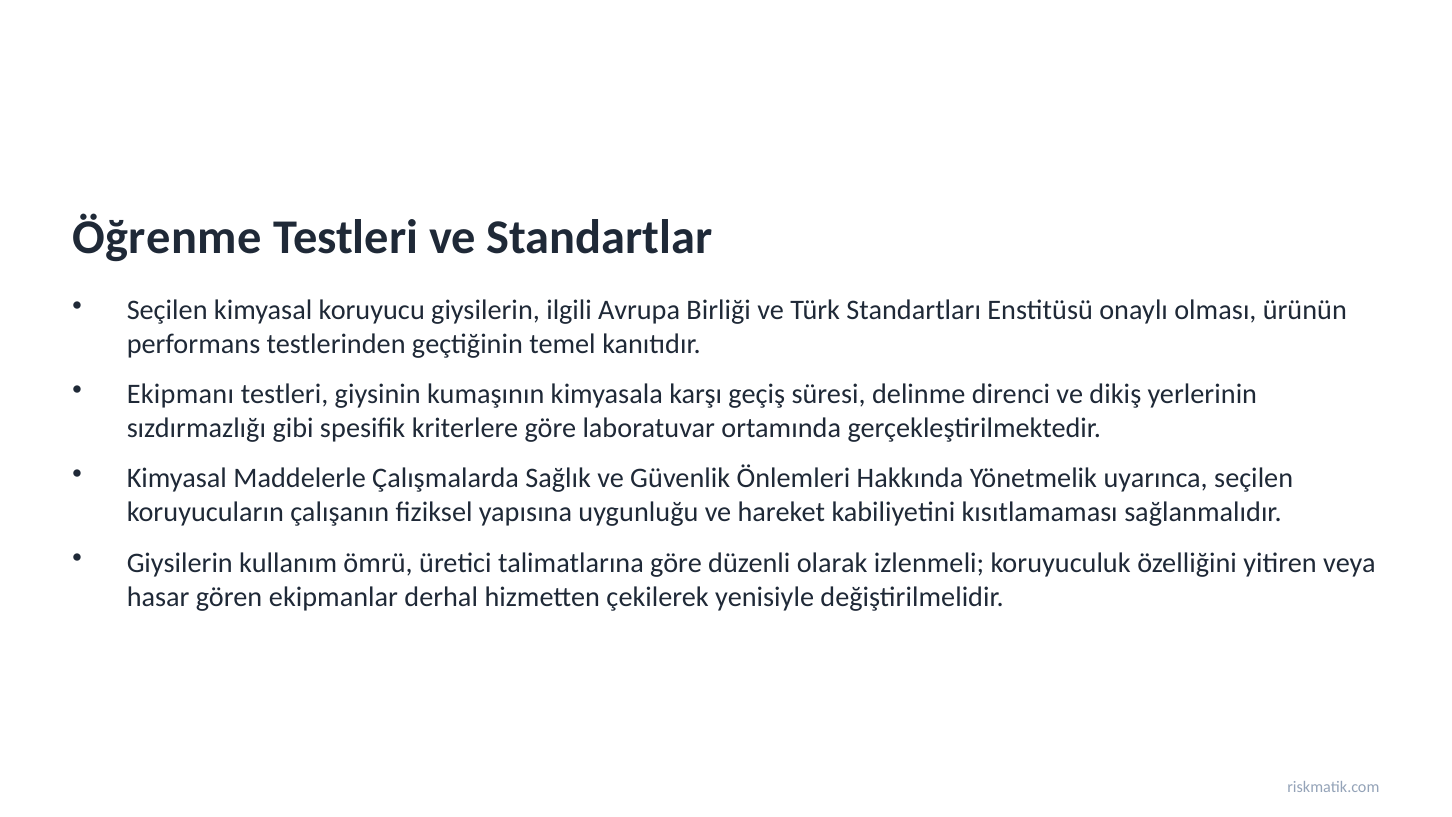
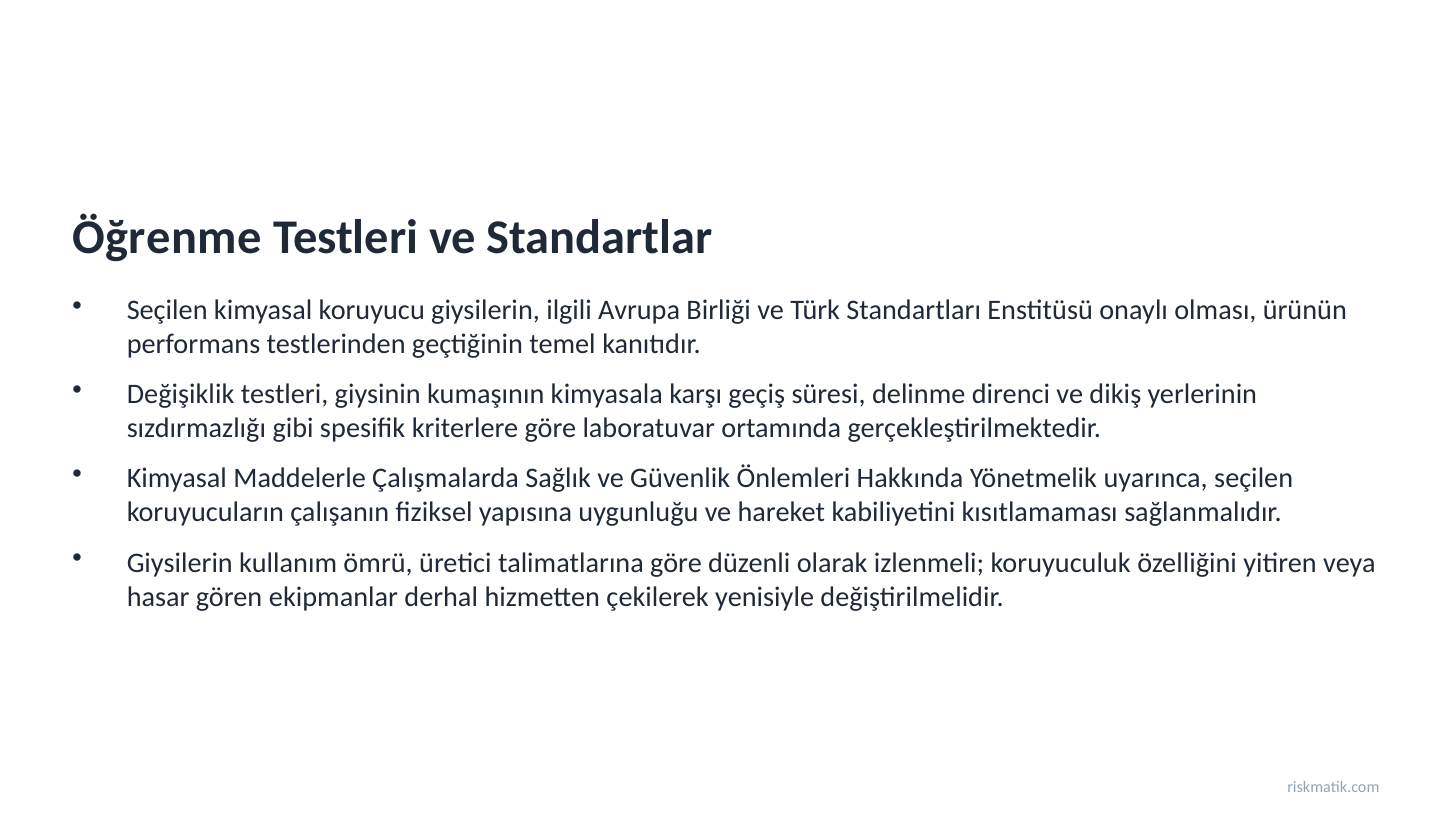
Ekipmanı: Ekipmanı -> Değişiklik (181, 394)
